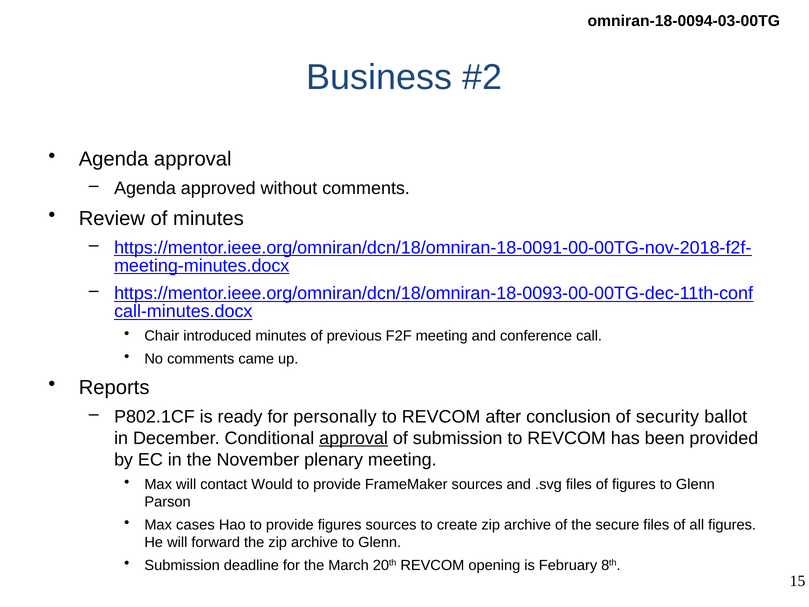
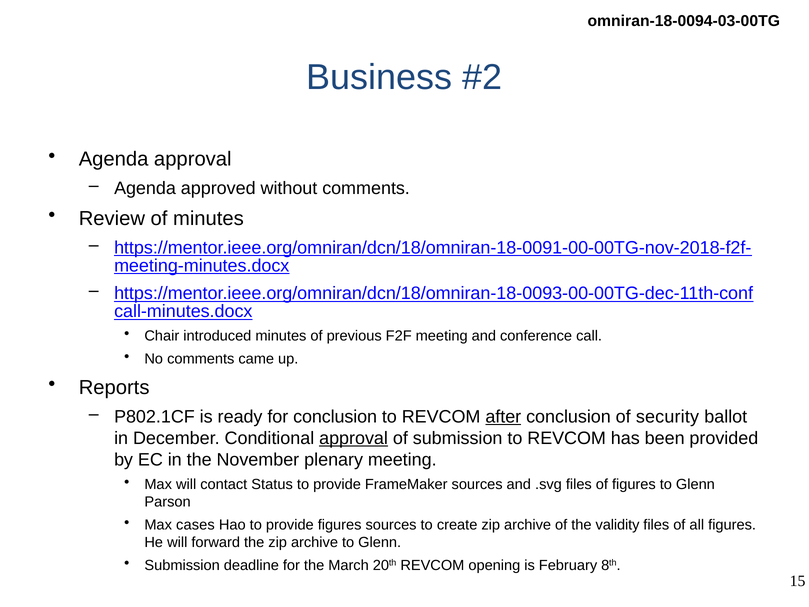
for personally: personally -> conclusion (335, 417)
after underline: none -> present (503, 417)
Would: Would -> Status (272, 484)
secure: secure -> validity (618, 525)
